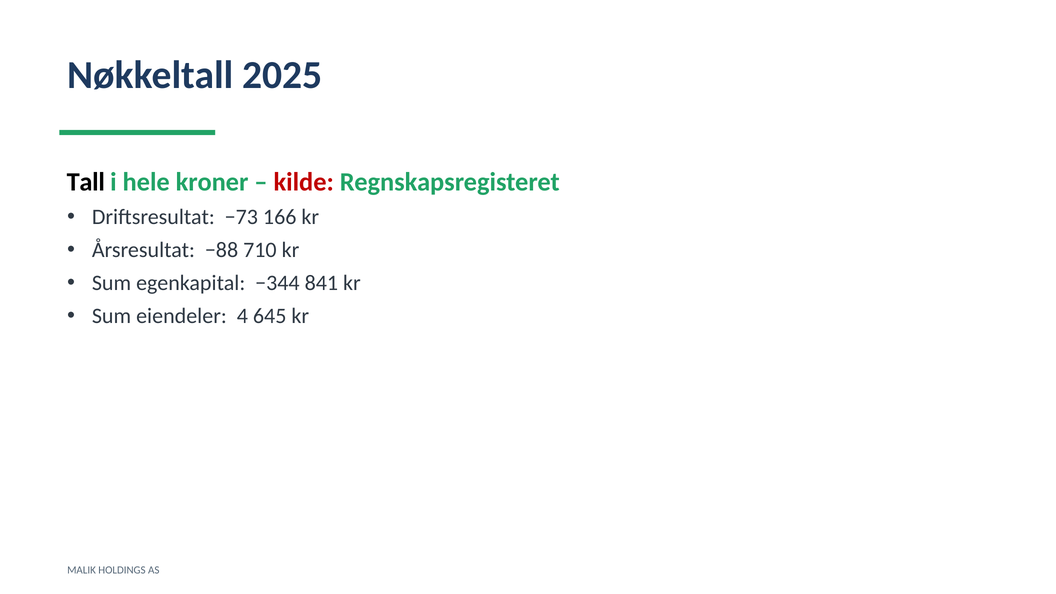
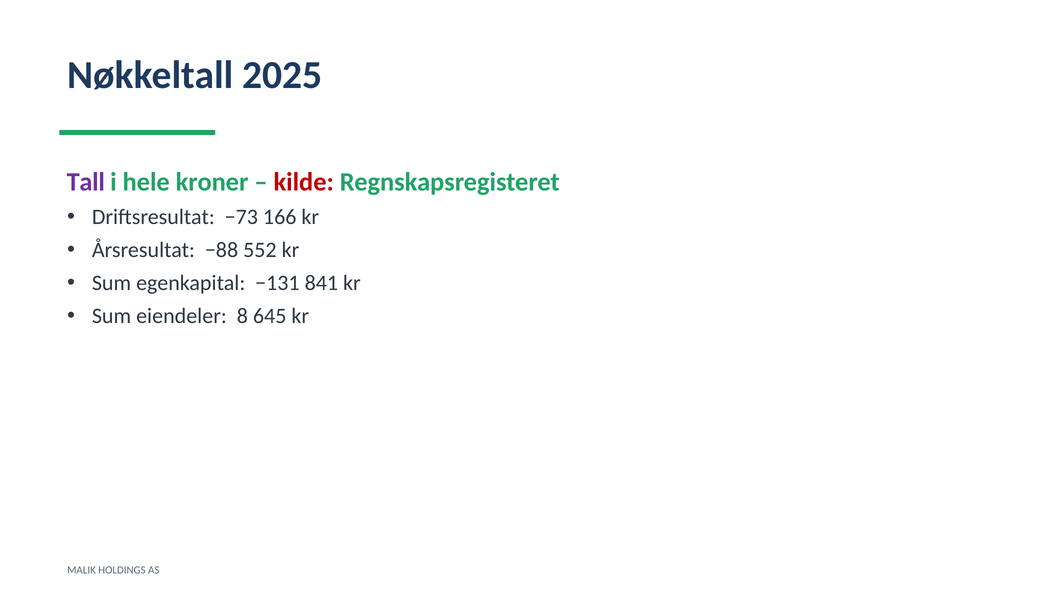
Tall colour: black -> purple (86, 182)
710: 710 -> 552 (260, 250)
−344: −344 -> −131 (277, 283)
4: 4 -> 8 (242, 316)
